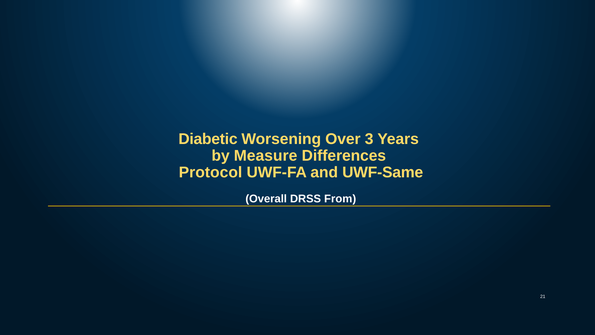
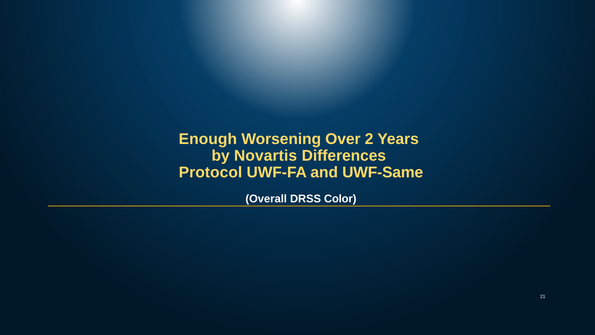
Diabetic: Diabetic -> Enough (208, 139)
3: 3 -> 2 (369, 139)
Measure: Measure -> Novartis (266, 156)
From: From -> Color (340, 199)
